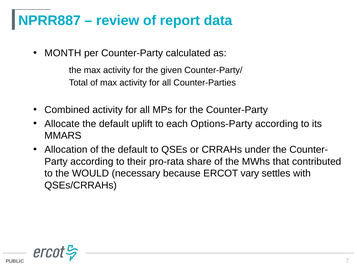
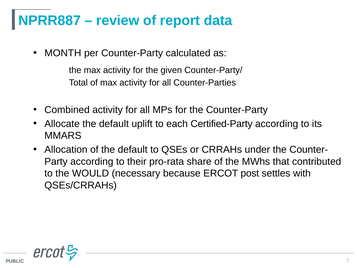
Options-Party: Options-Party -> Certified-Party (222, 124)
vary: vary -> post (250, 173)
